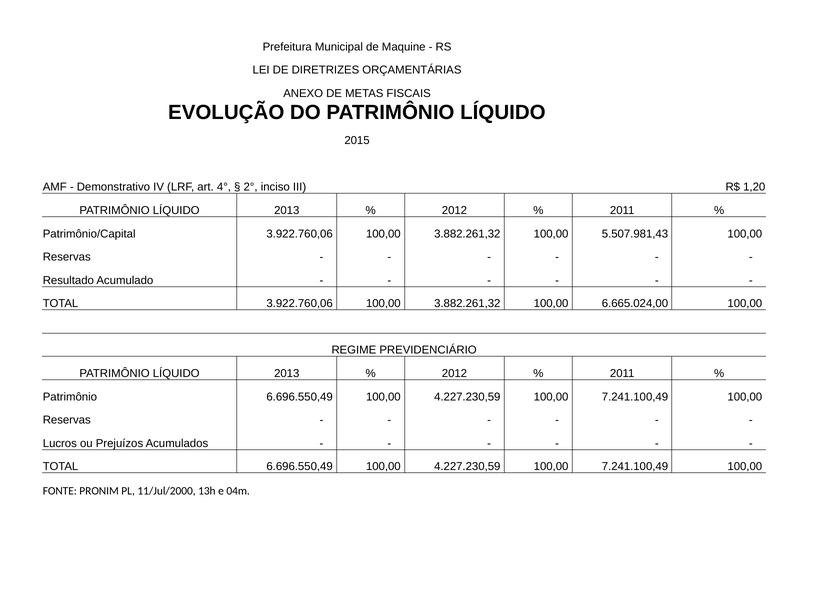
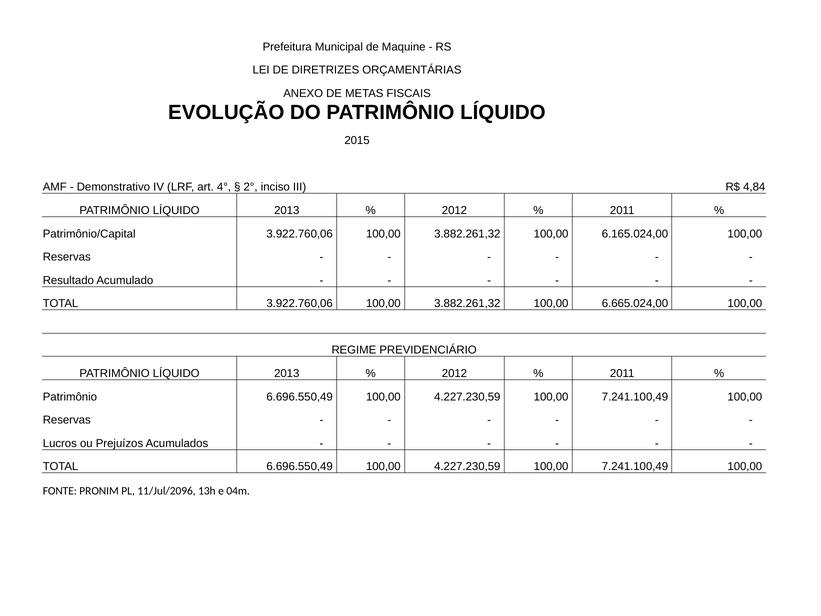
1,20: 1,20 -> 4,84 (754, 187)
5.507.981,43: 5.507.981,43 -> 6.165.024,00 (635, 234)
11/Jul/2000: 11/Jul/2000 -> 11/Jul/2096 (167, 491)
